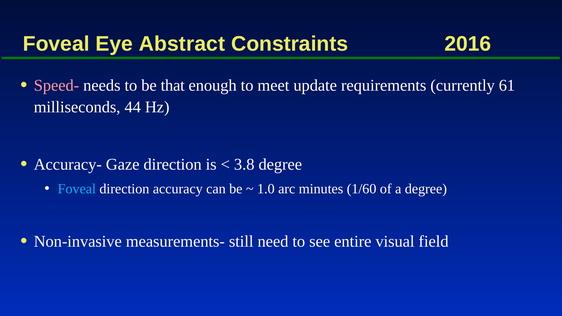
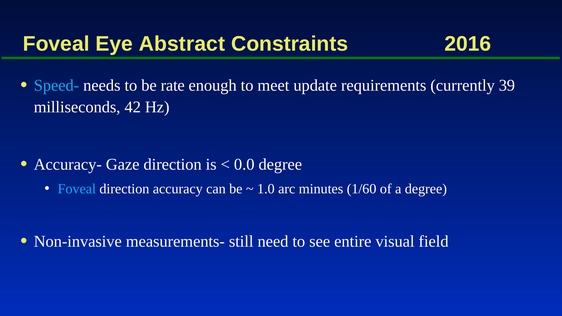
Speed- colour: pink -> light blue (56, 86)
that: that -> rate (173, 86)
61: 61 -> 39 (507, 86)
44: 44 -> 42 (133, 107)
3.8: 3.8 -> 0.0 (244, 164)
